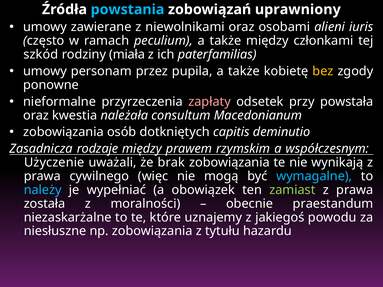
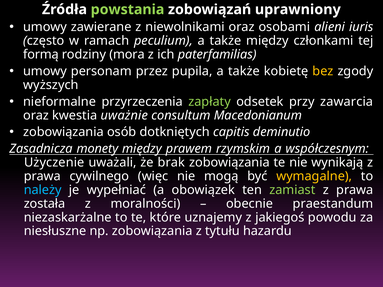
powstania colour: light blue -> light green (128, 10)
szkód: szkód -> formą (41, 55)
miała: miała -> mora (127, 55)
ponowne: ponowne -> wyższych (51, 85)
zapłaty colour: pink -> light green (210, 102)
powstała: powstała -> zawarcia (347, 102)
należała: należała -> uważnie (124, 115)
rodzaje: rodzaje -> monety (97, 149)
wymagalne colour: light blue -> yellow (314, 176)
